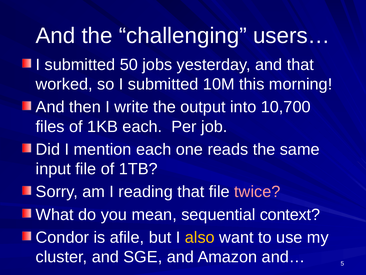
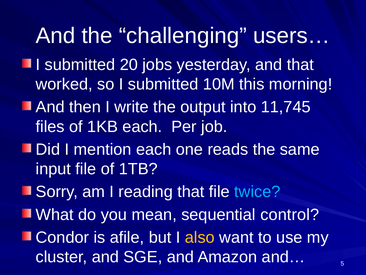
50: 50 -> 20 (129, 65)
10,700: 10,700 -> 11,745 (286, 107)
twice colour: pink -> light blue (257, 191)
context: context -> control (290, 214)
